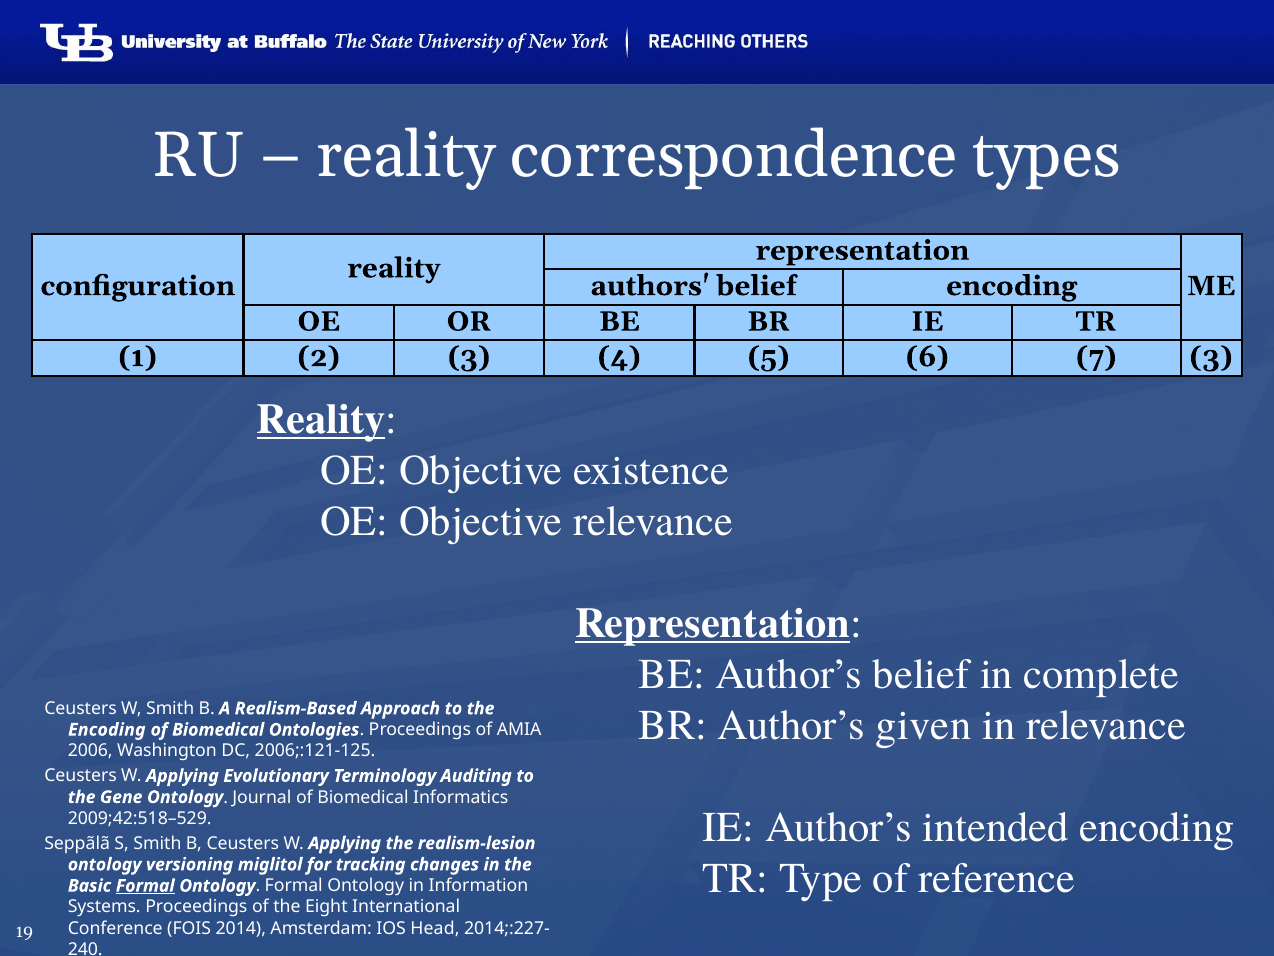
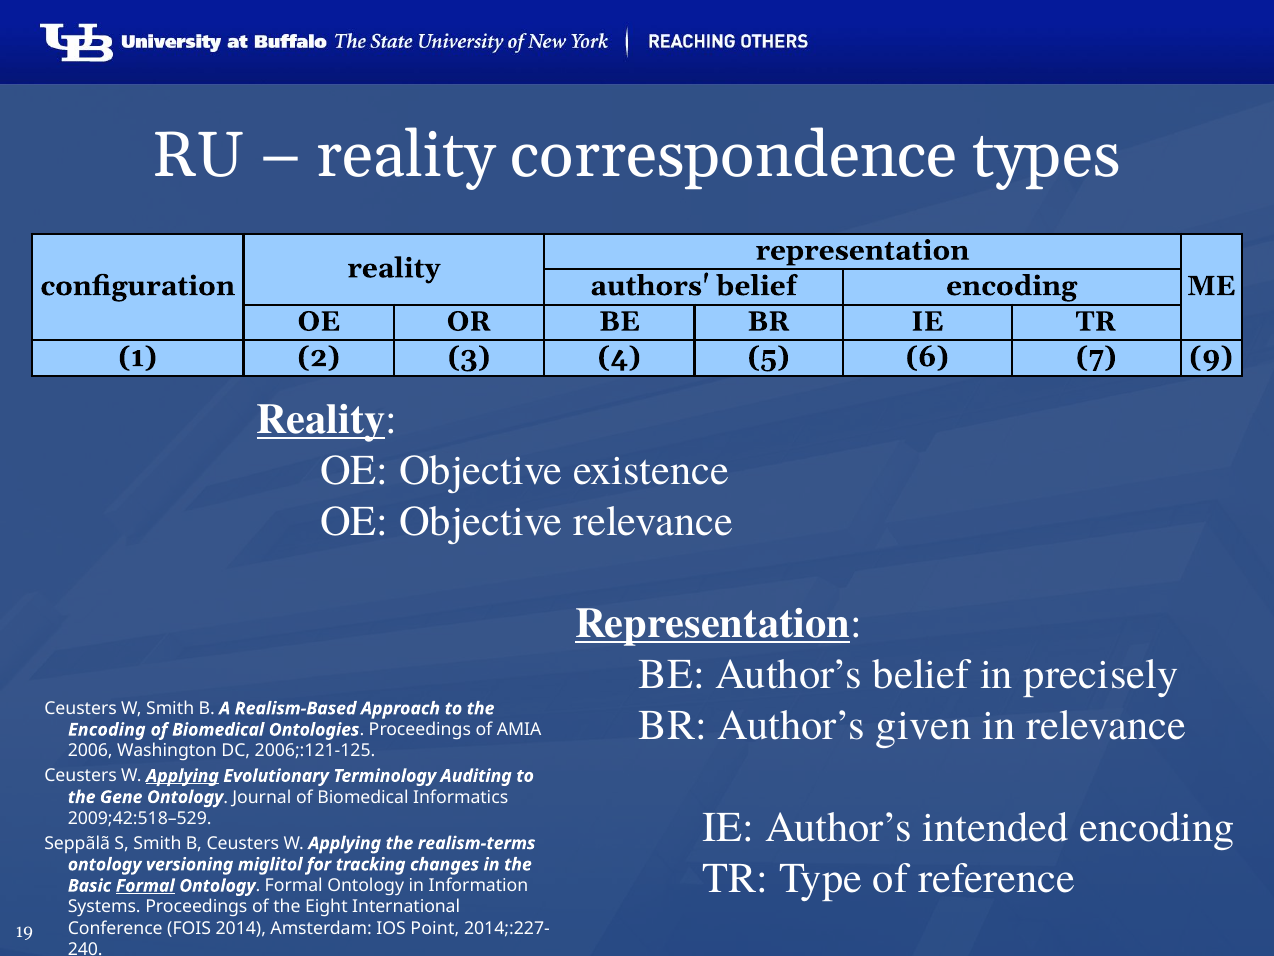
7 3: 3 -> 9 (1211, 357)
complete: complete -> precisely (1102, 674)
Applying underline: none -> present (183, 776)
realism-lesion: realism-lesion -> realism-terms (477, 843)
Head: Head -> Point (435, 928)
